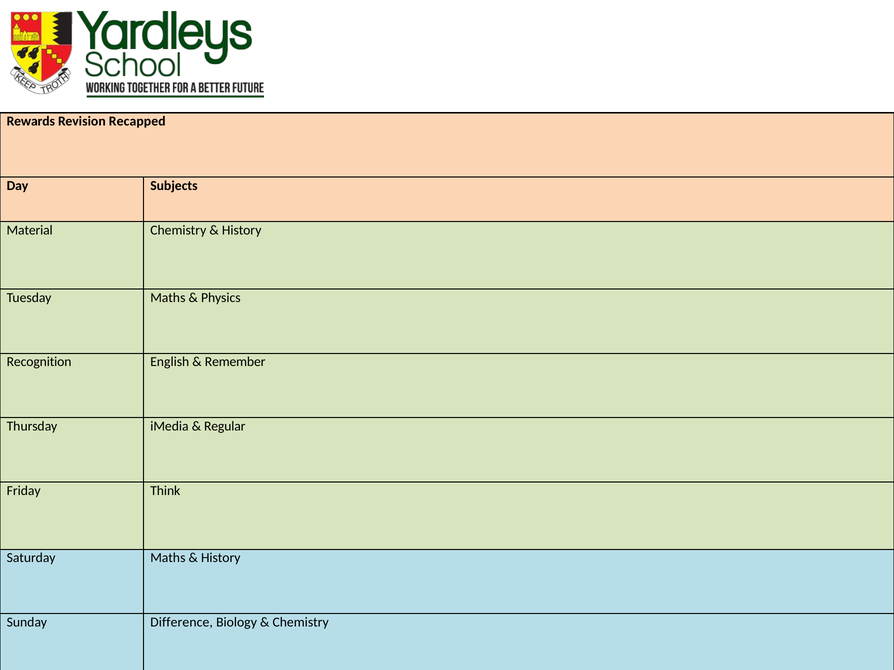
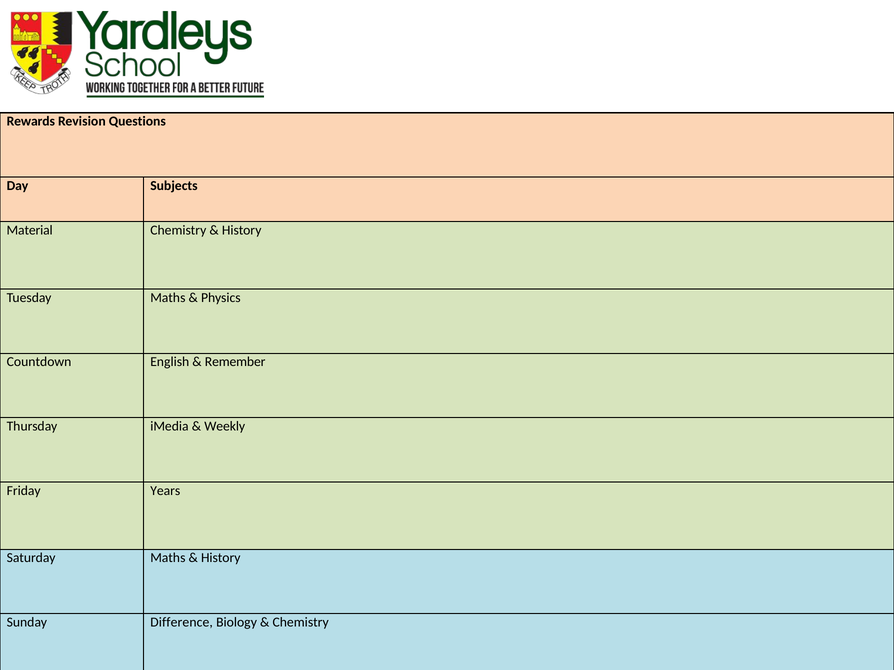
Recapped: Recapped -> Questions (137, 121)
Recognition: Recognition -> Countdown (39, 362)
Regular: Regular -> Weekly (225, 427)
Think: Think -> Years (165, 491)
